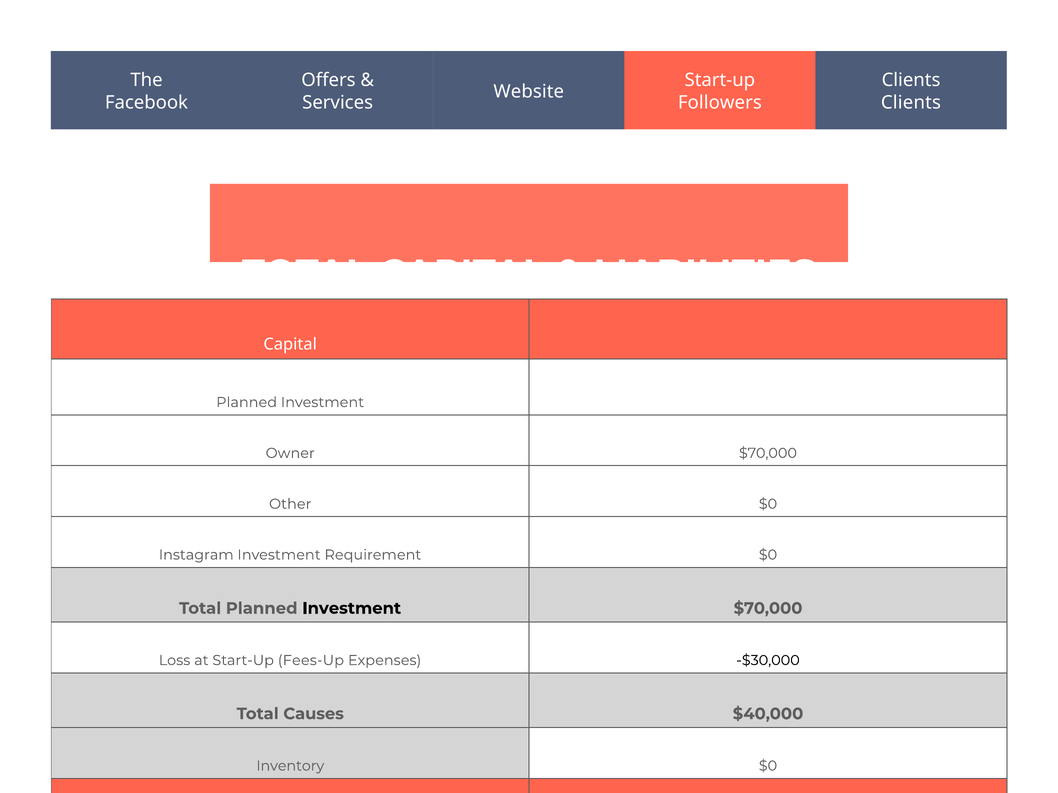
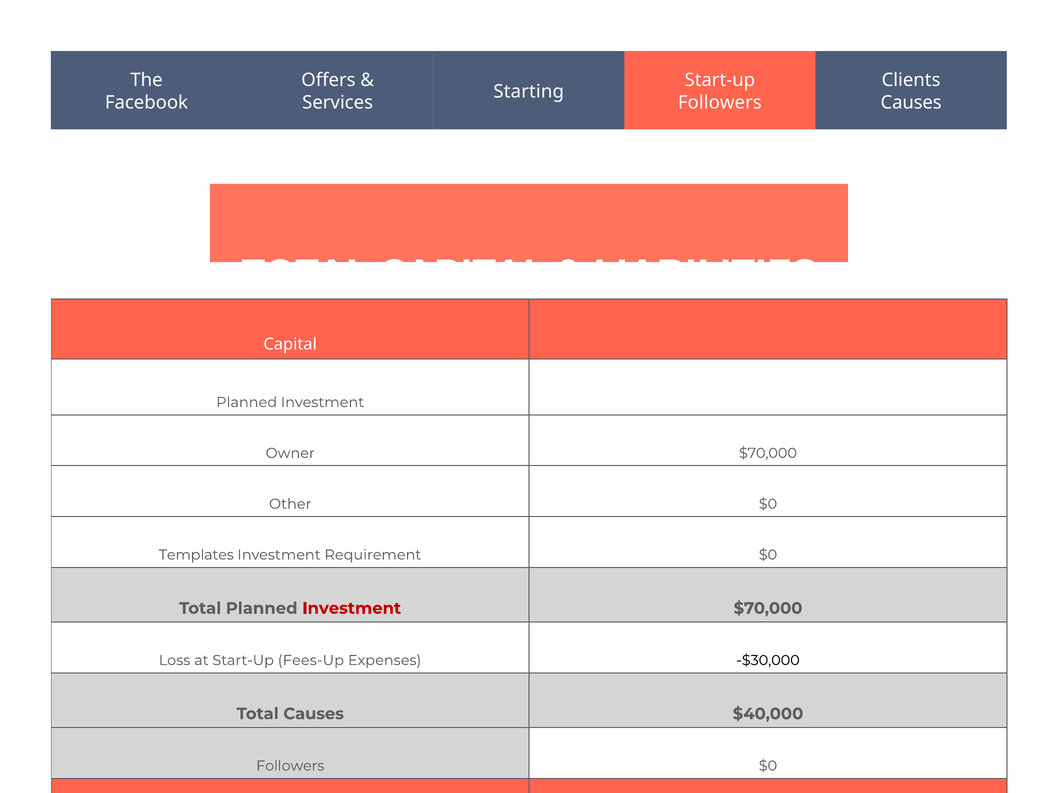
Website: Website -> Starting (529, 92)
Clients: Clients -> Causes (911, 103)
Instagram: Instagram -> Templates (196, 555)
Investment colour: black -> red (352, 609)
Inventory: Inventory -> Followers (290, 766)
